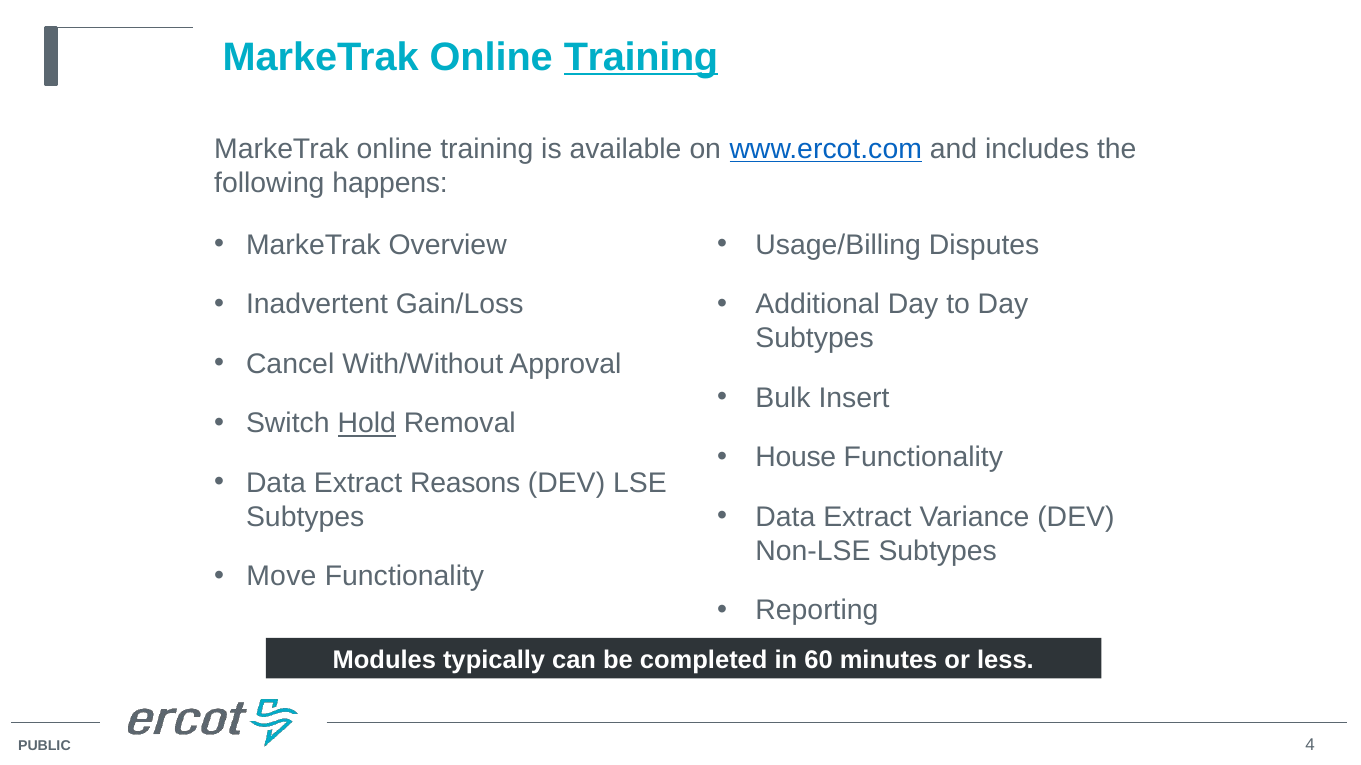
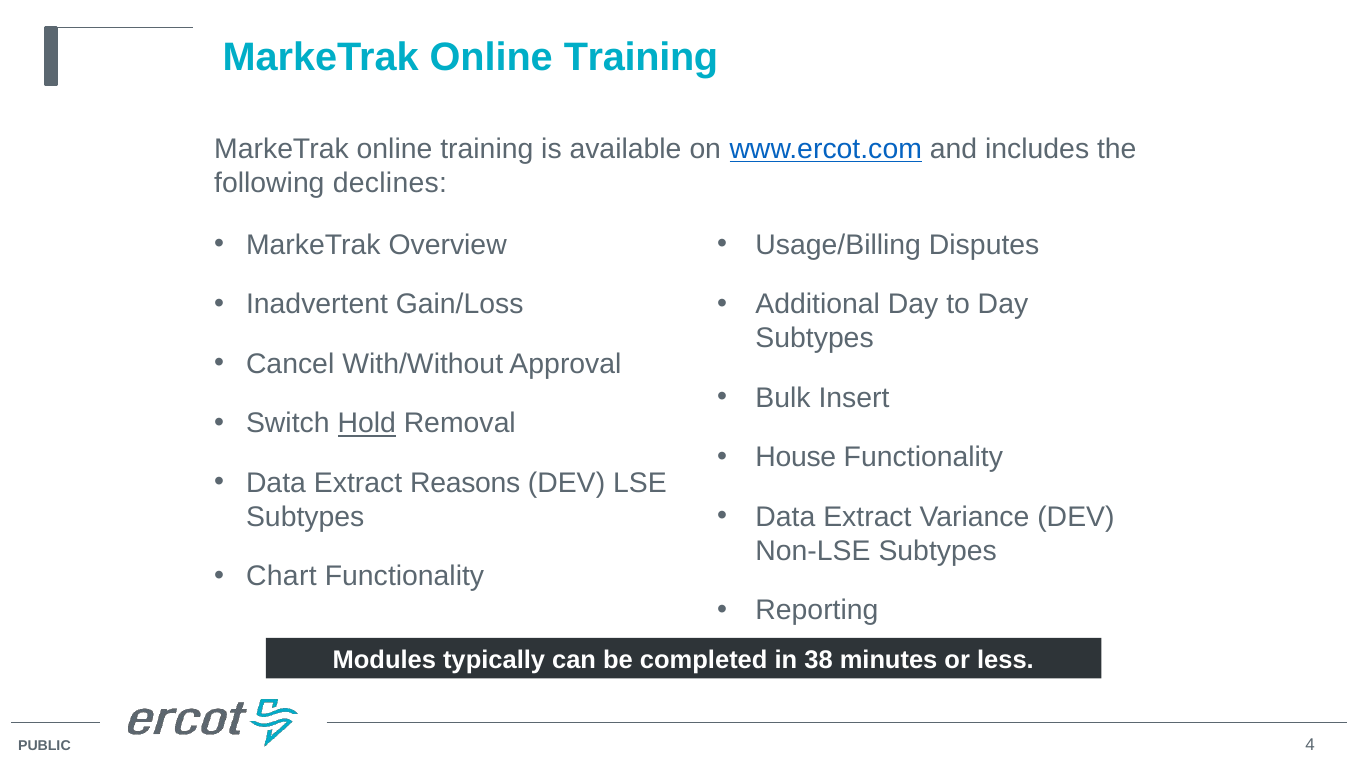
Training underline: present -> none (641, 57)
happens: happens -> declines (390, 183)
Move: Move -> Chart (281, 577)
60: 60 -> 38 (818, 660)
